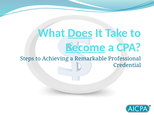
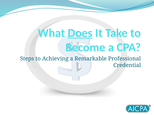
Become underline: present -> none (85, 48)
